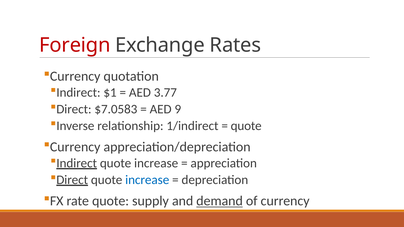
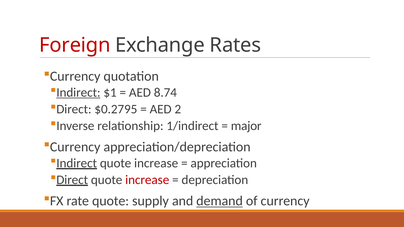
Indirect underline: none -> present (78, 93)
3.77: 3.77 -> 8.74 (165, 93)
$7.0583: $7.0583 -> $0.2795 (116, 109)
9: 9 -> 2 (178, 109)
quote: quote -> major (246, 126)
increase colour: blue -> red (147, 180)
